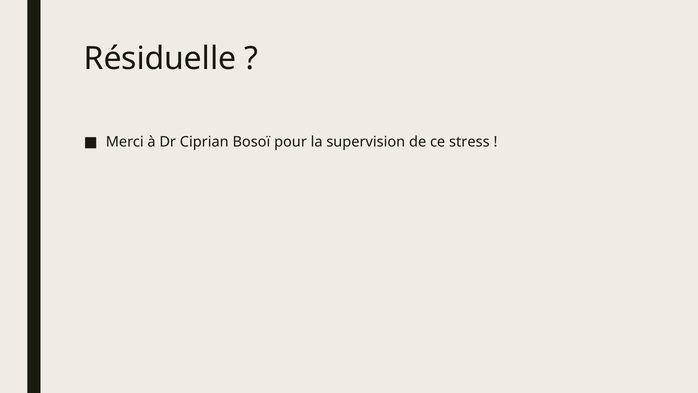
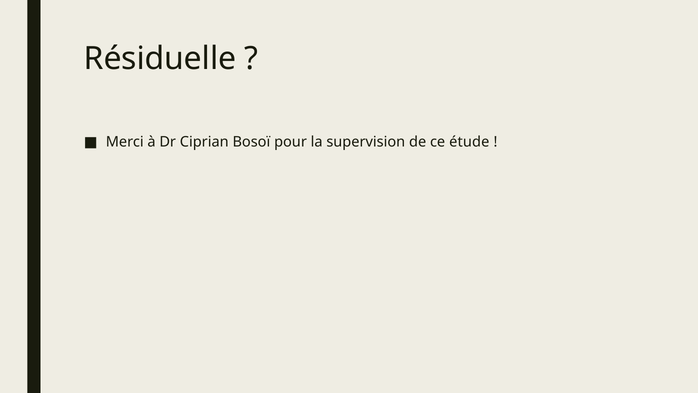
stress: stress -> étude (469, 142)
